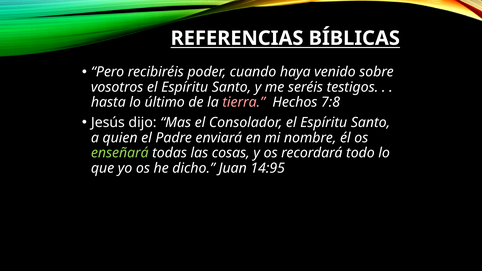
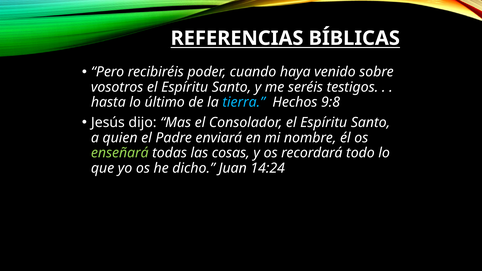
tierra colour: pink -> light blue (244, 102)
7:8: 7:8 -> 9:8 (331, 102)
14:95: 14:95 -> 14:24 (268, 168)
